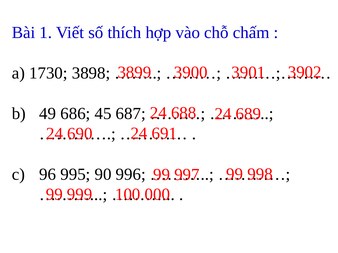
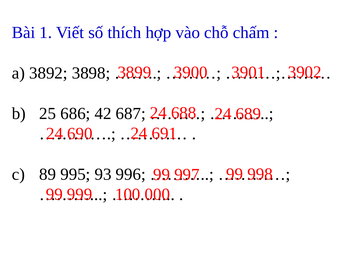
1730: 1730 -> 3892 (48, 73)
49: 49 -> 25 (48, 114)
45: 45 -> 42 (103, 114)
96: 96 -> 89 (48, 175)
90: 90 -> 93 (103, 175)
